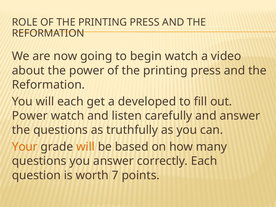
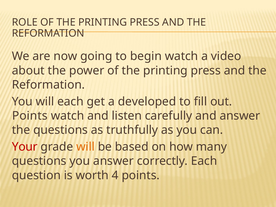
Power: Power -> Points (30, 116)
Your colour: orange -> red (25, 147)
7: 7 -> 4 (115, 175)
